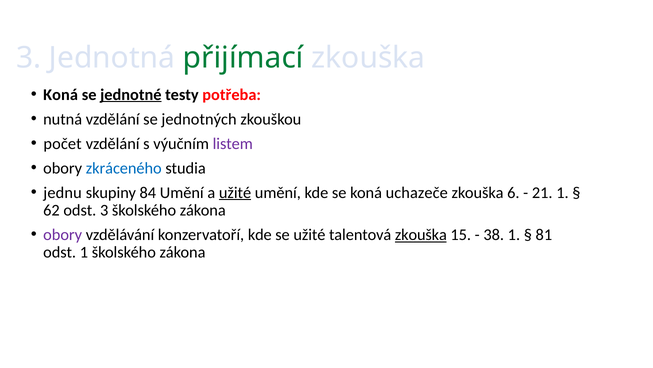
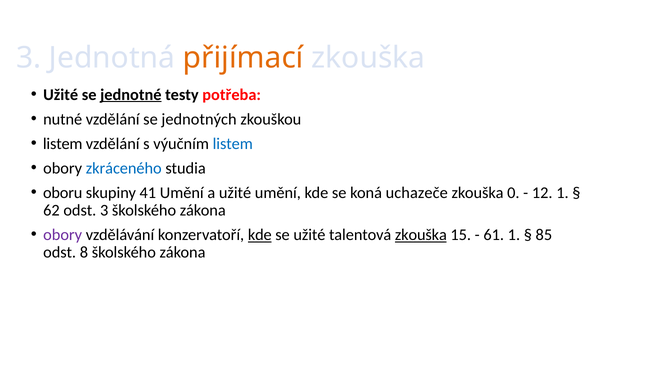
přijímací colour: green -> orange (243, 58)
Koná: Koná -> Užité (61, 95)
nutná: nutná -> nutné (63, 119)
počet: počet -> listem (63, 143)
listem colour: purple -> blue (233, 143)
jednu: jednu -> oboru (63, 192)
84: 84 -> 41 (148, 192)
užité underline: present -> none (235, 192)
6: 6 -> 0 (513, 192)
21: 21 -> 12 (542, 192)
kde underline: none -> present (260, 234)
38: 38 -> 61 (494, 234)
81: 81 -> 85 (544, 234)
odst 1: 1 -> 8 (84, 252)
